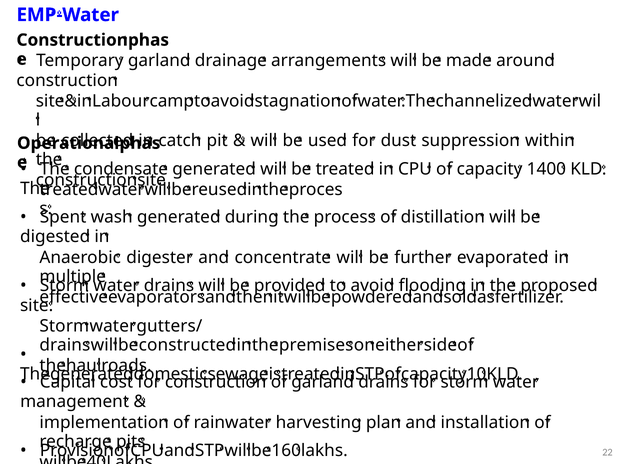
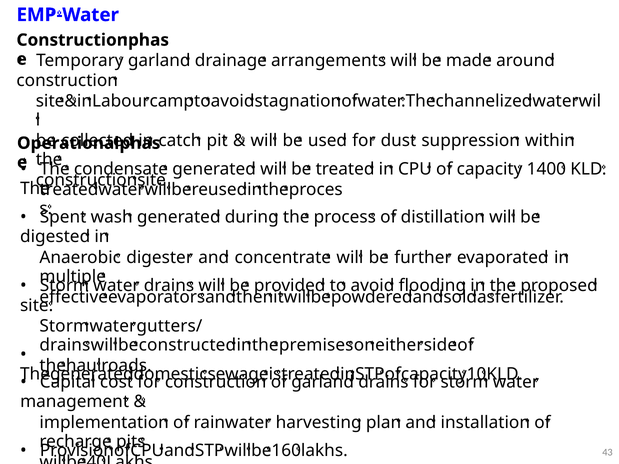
22: 22 -> 43 (607, 452)
